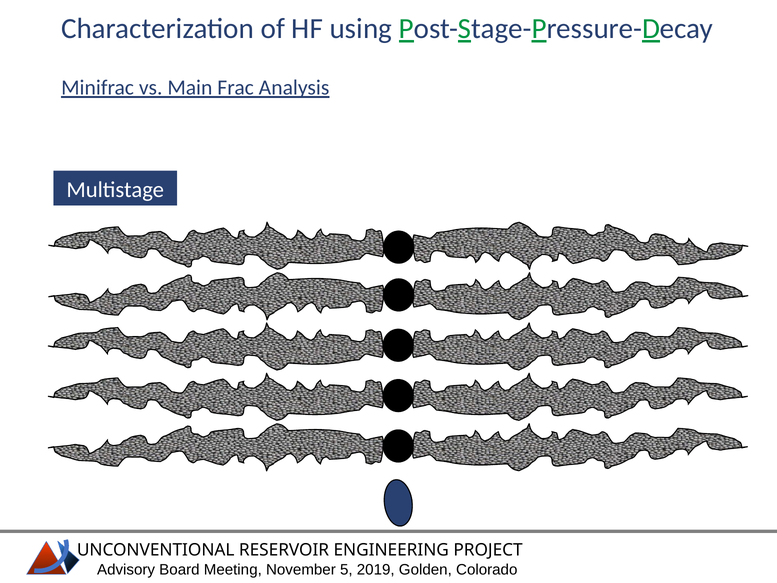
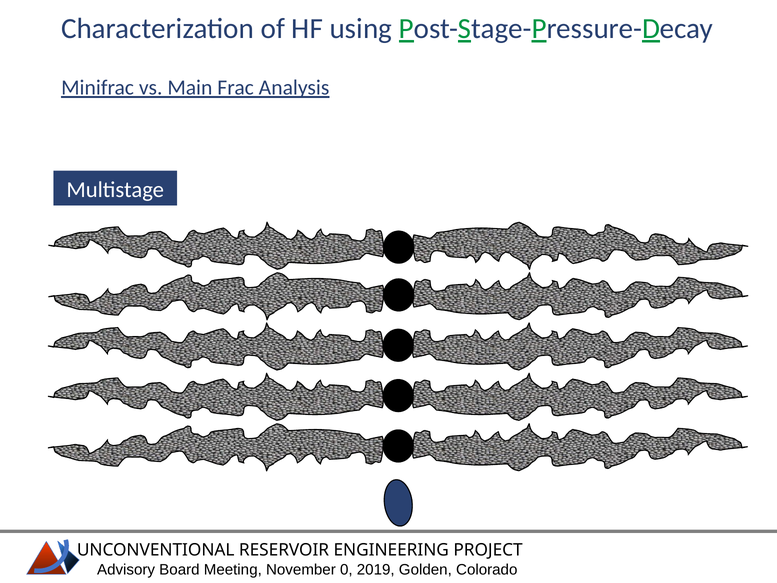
5: 5 -> 0 (346, 570)
